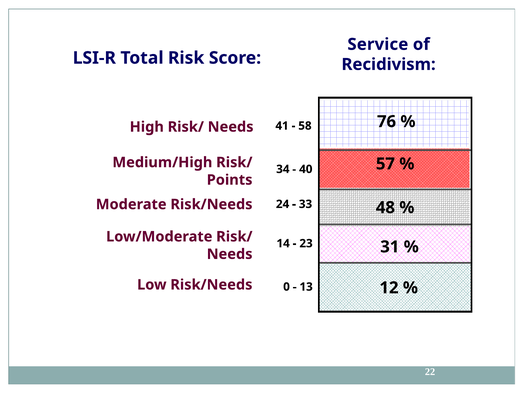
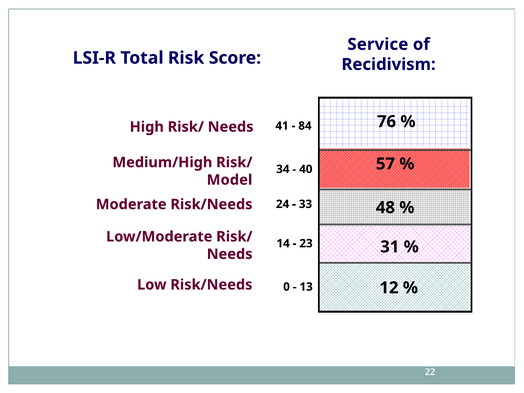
58: 58 -> 84 (305, 126)
Points: Points -> Model (230, 180)
